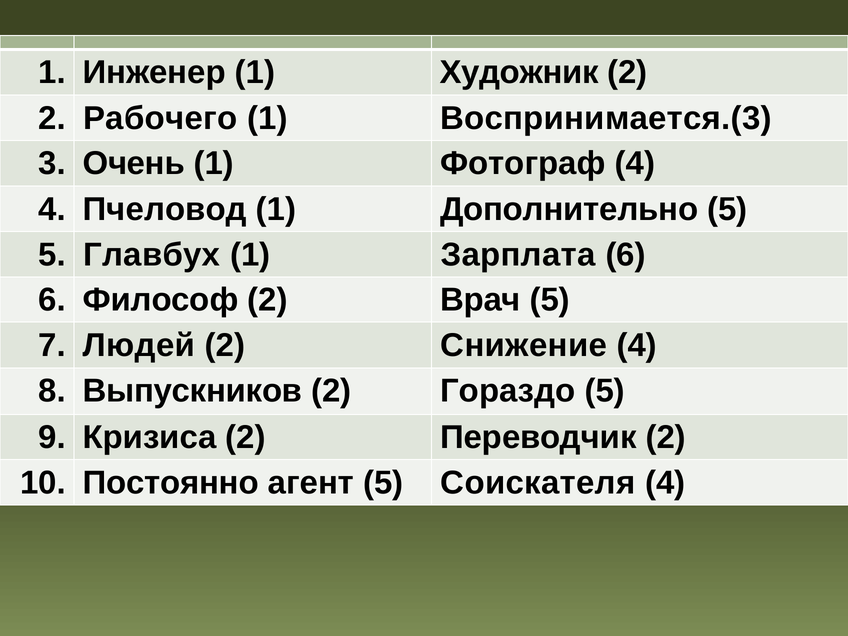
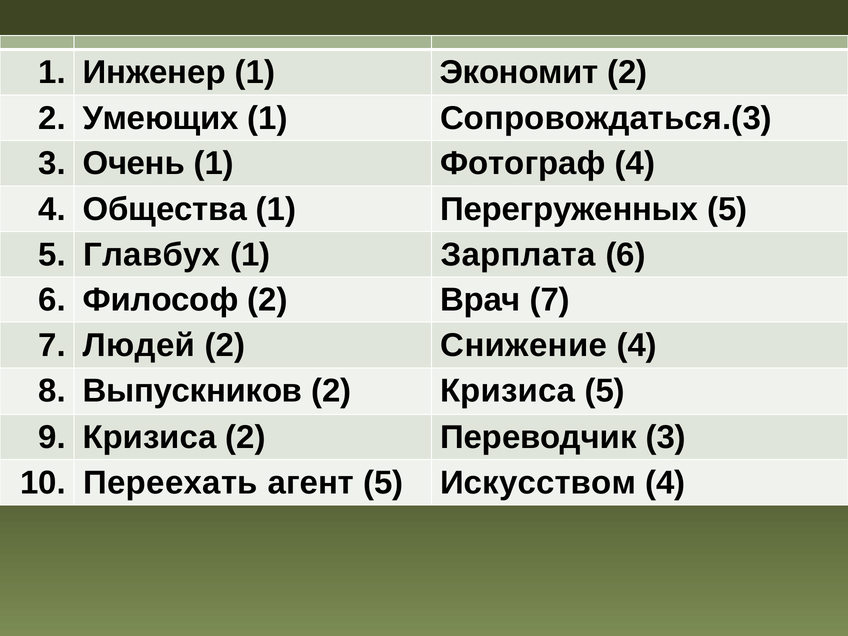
Художник: Художник -> Экономит (519, 73)
Рабочего: Рабочего -> Умеющих (161, 118)
Воспринимается.(3: Воспринимается.(3 -> Сопровождаться.(3 (606, 118)
Пчеловод: Пчеловод -> Общества (165, 209)
Дополнительно: Дополнительно -> Перегруженных (569, 209)
Врач 5: 5 -> 7 (550, 300)
2 Гораздо: Гораздо -> Кризиса (508, 391)
Переводчик 2: 2 -> 3 (666, 437)
Постоянно: Постоянно -> Переехать (170, 483)
Соискателя: Соискателя -> Искусством (538, 483)
